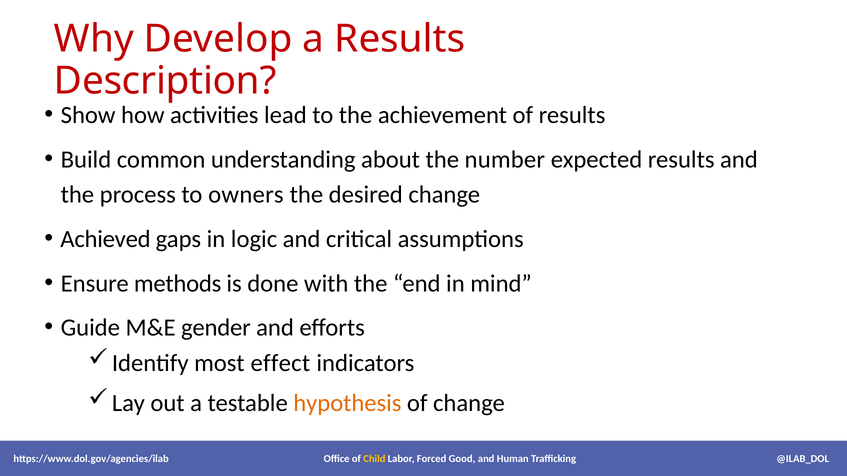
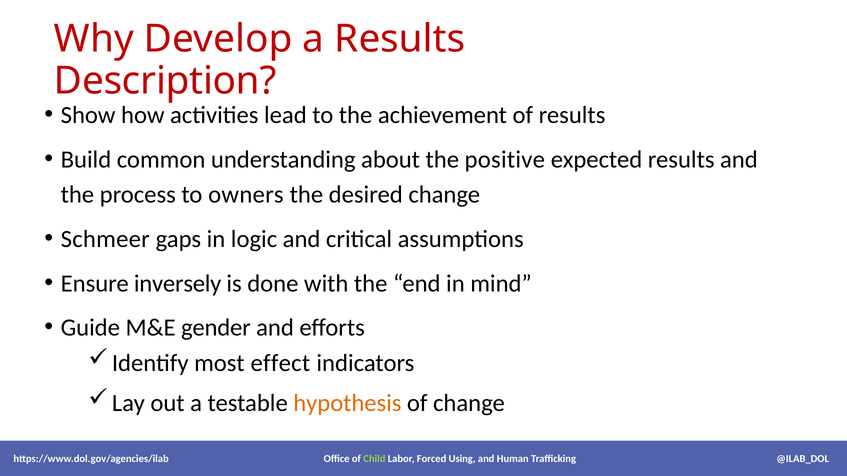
number: number -> positive (505, 160)
Achieved: Achieved -> Schmeer (105, 239)
methods: methods -> inversely (178, 284)
Child colour: yellow -> light green (374, 459)
Good: Good -> Using (462, 459)
